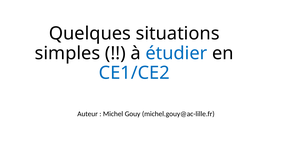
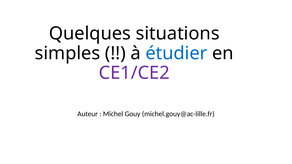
CE1/CE2 colour: blue -> purple (134, 73)
